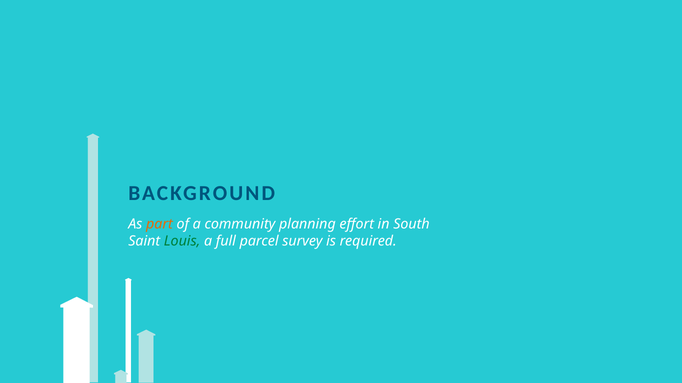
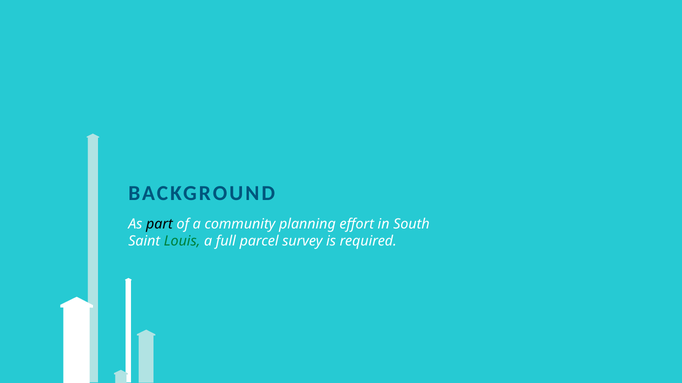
part colour: orange -> black (159, 224)
